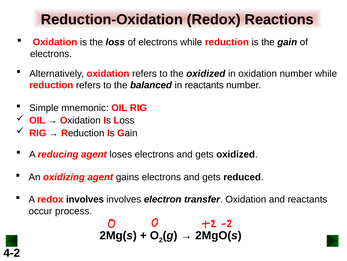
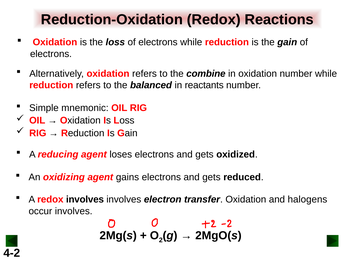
the oxidized: oxidized -> combine (206, 73)
and reactants: reactants -> halogens (307, 199)
occur process: process -> involves (74, 211)
